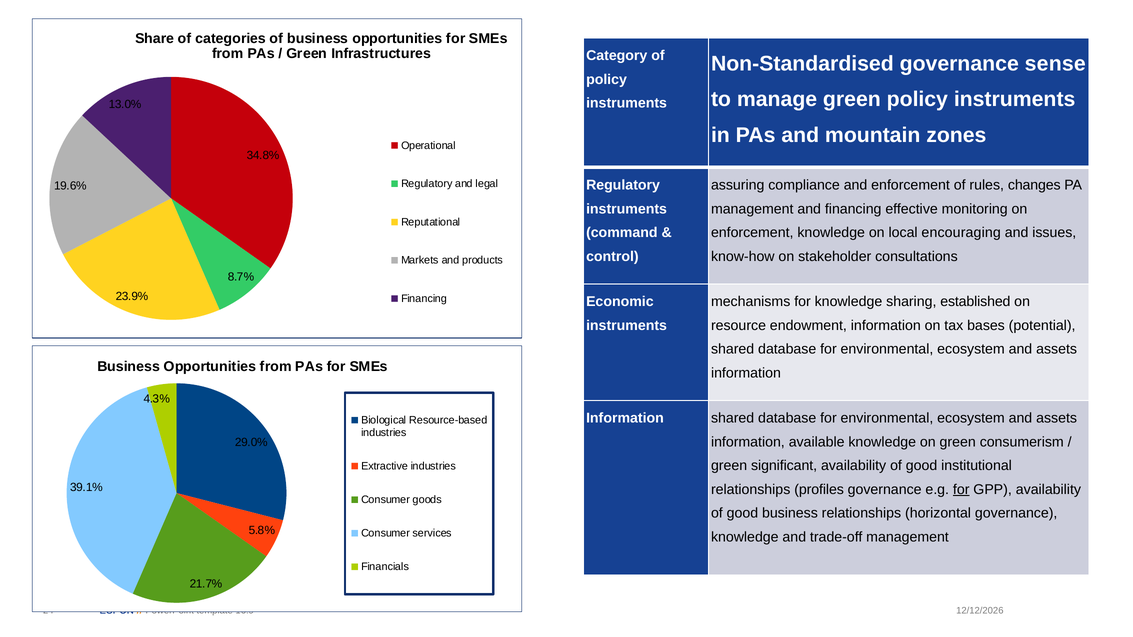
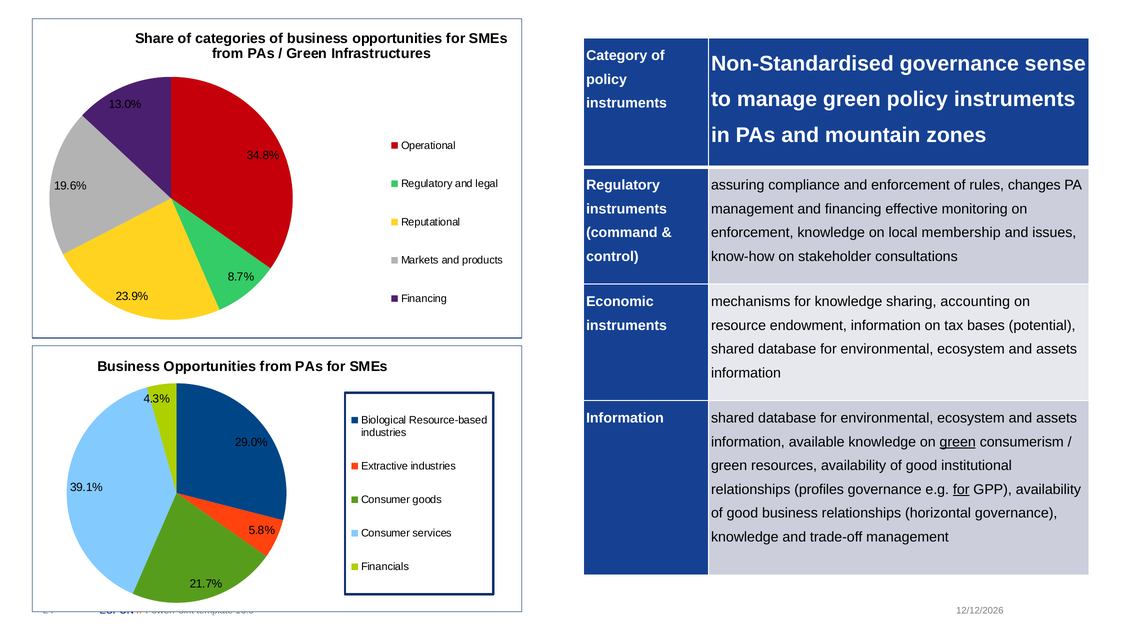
encouraging: encouraging -> membership (961, 233)
established: established -> accounting (975, 302)
green underline: none -> present (958, 442)
significant: significant -> resources (784, 466)
